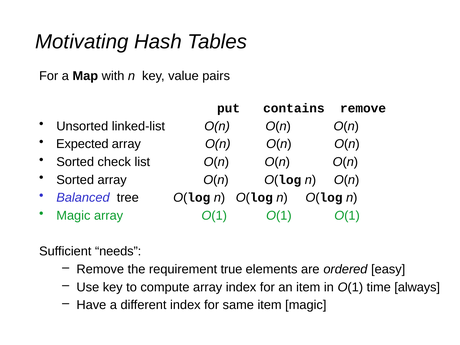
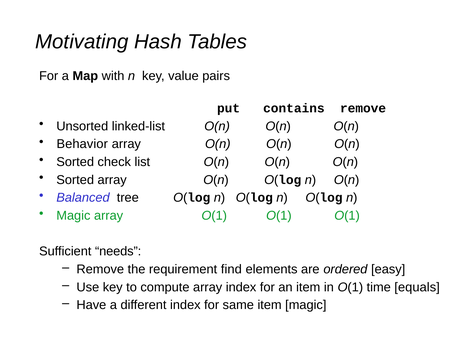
Expected: Expected -> Behavior (82, 144)
true: true -> find (231, 269)
always: always -> equals (417, 287)
